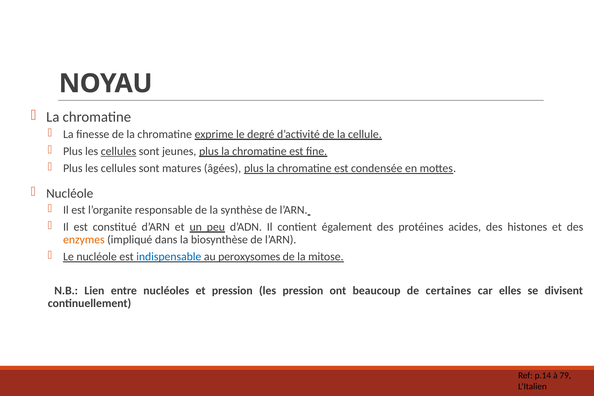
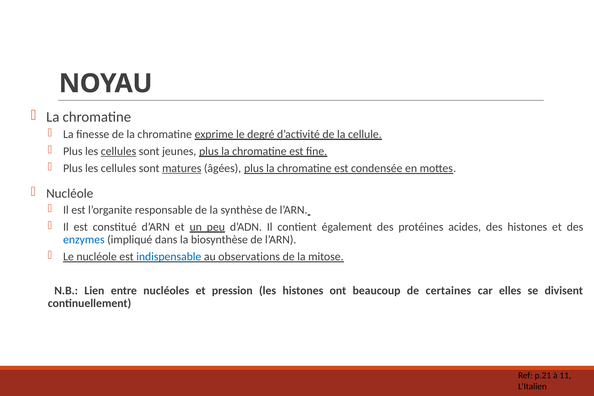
matures underline: none -> present (182, 168)
enzymes colour: orange -> blue (84, 240)
peroxysomes: peroxysomes -> observations (249, 257)
les pression: pression -> histones (303, 291)
p.14: p.14 -> p.21 (543, 375)
79: 79 -> 11 (565, 375)
